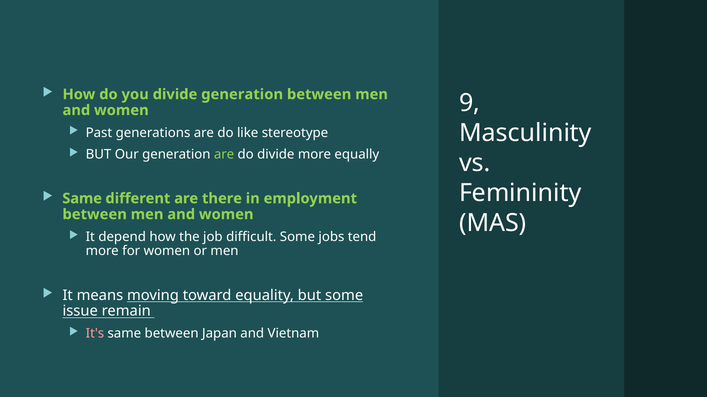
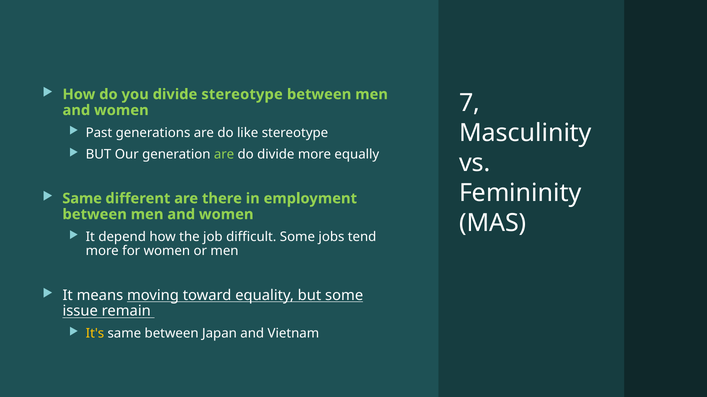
divide generation: generation -> stereotype (242, 95)
9: 9 -> 7 (470, 103)
It's colour: pink -> yellow (95, 334)
